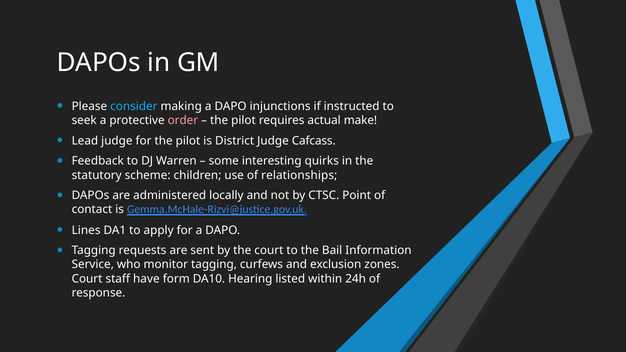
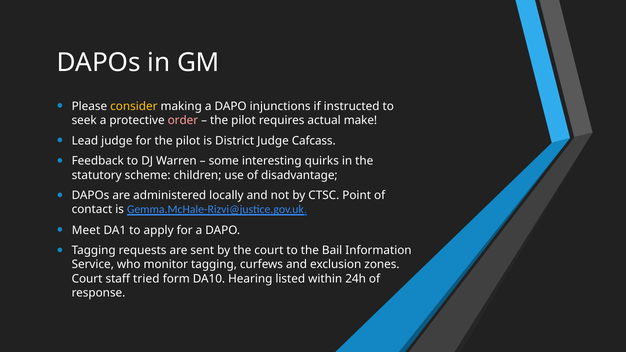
consider colour: light blue -> yellow (134, 106)
relationships: relationships -> disadvantage (299, 175)
Lines: Lines -> Meet (86, 230)
have: have -> tried (146, 279)
